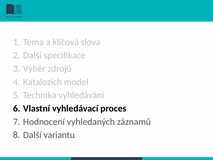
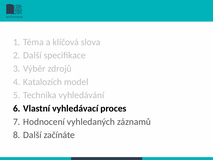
variantu: variantu -> začínáte (59, 135)
